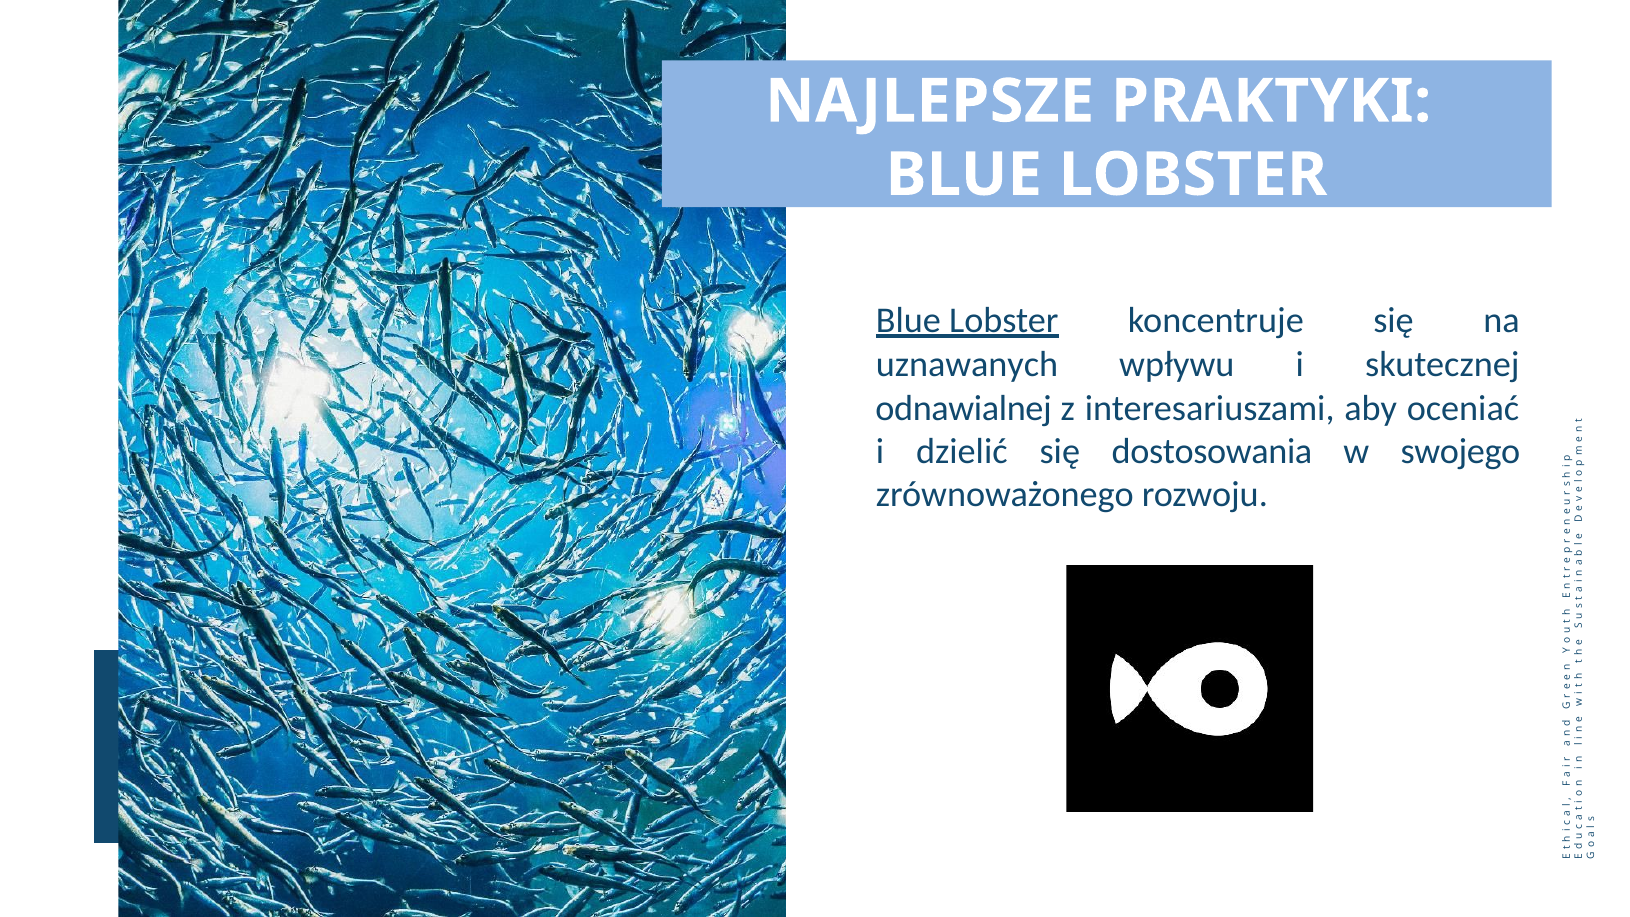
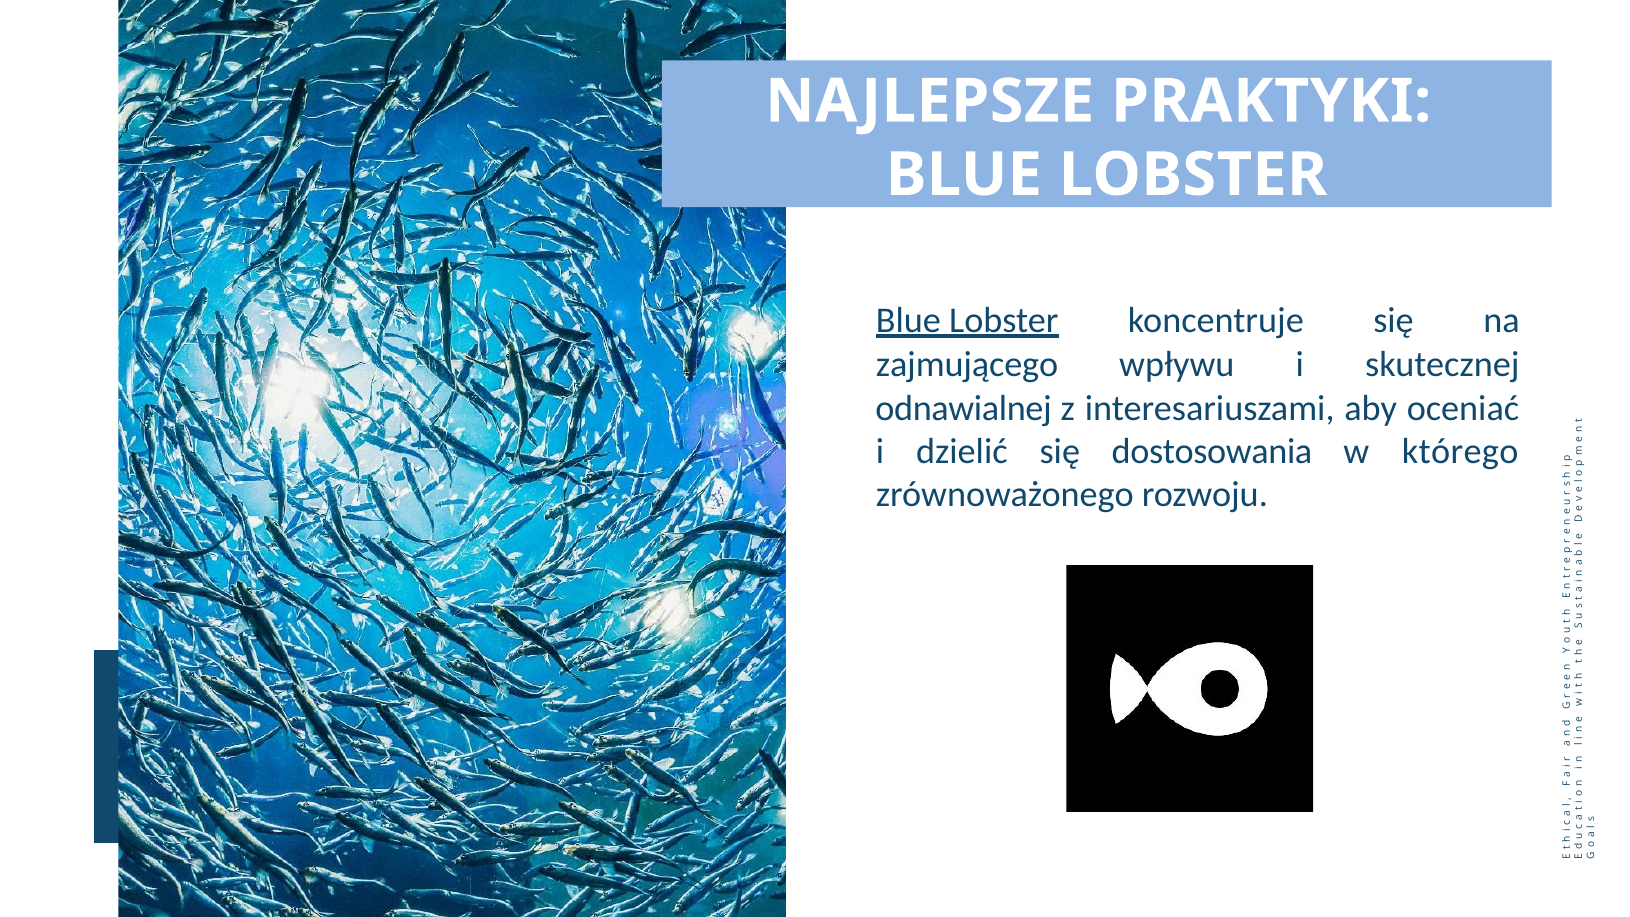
uznawanych: uznawanych -> zajmującego (967, 365)
swojego: swojego -> którego (1460, 451)
